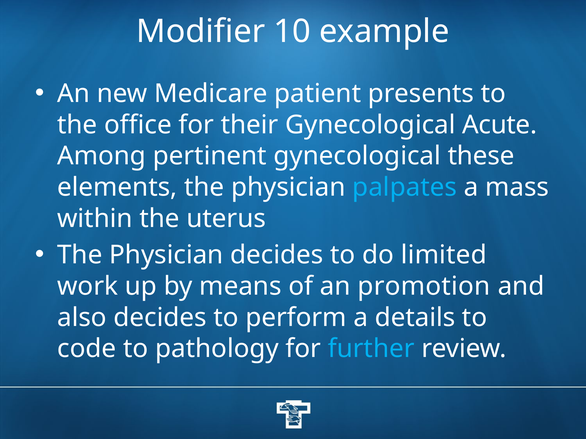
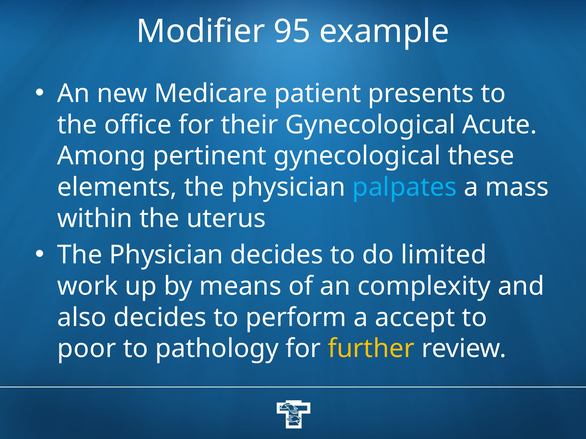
10: 10 -> 95 (292, 32)
promotion: promotion -> complexity (424, 287)
details: details -> accept (415, 318)
code: code -> poor (87, 349)
further colour: light blue -> yellow (371, 349)
